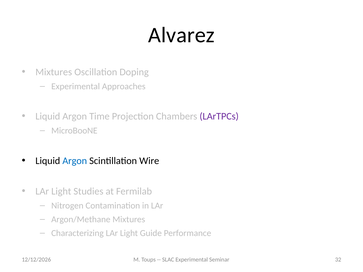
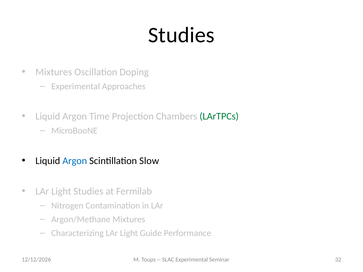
Alvarez: Alvarez -> Studies (181, 35)
LArTPCs colour: purple -> green (219, 116)
Wire: Wire -> Slow (149, 161)
